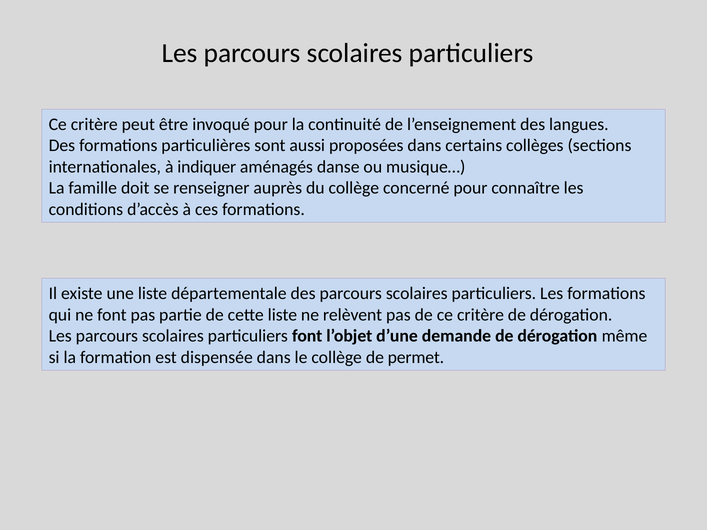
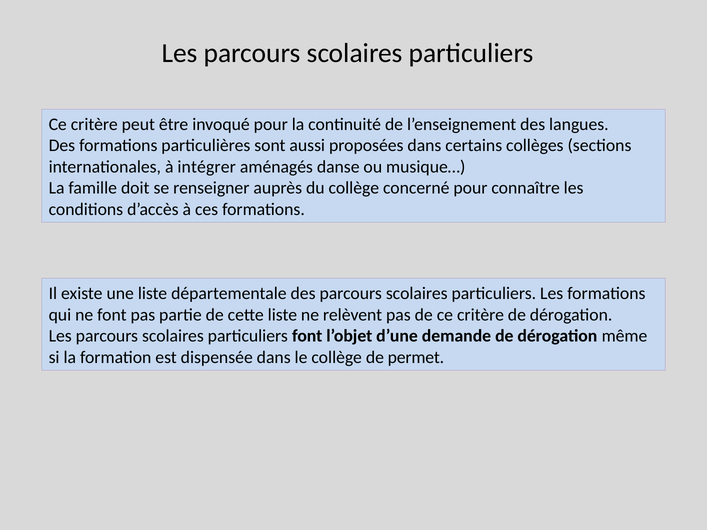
indiquer: indiquer -> intégrer (207, 167)
